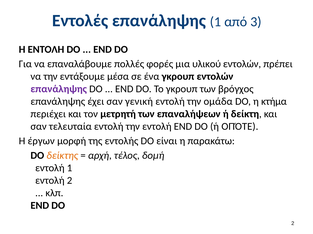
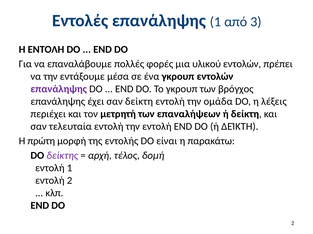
σαν γενική: γενική -> δείκτη (139, 102)
κτήμα: κτήμα -> λέξεις (274, 102)
DO ή ΟΠΌΤΕ: ΟΠΌΤΕ -> ΔΕΊΚΤΗ (240, 127)
έργων: έργων -> πρώτη (41, 141)
δείκτης colour: orange -> purple (62, 156)
